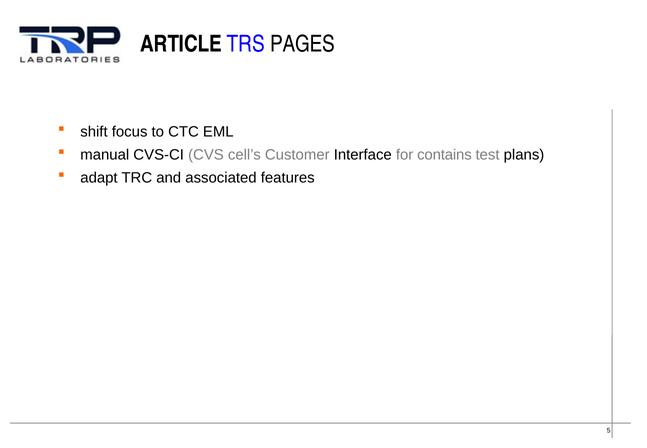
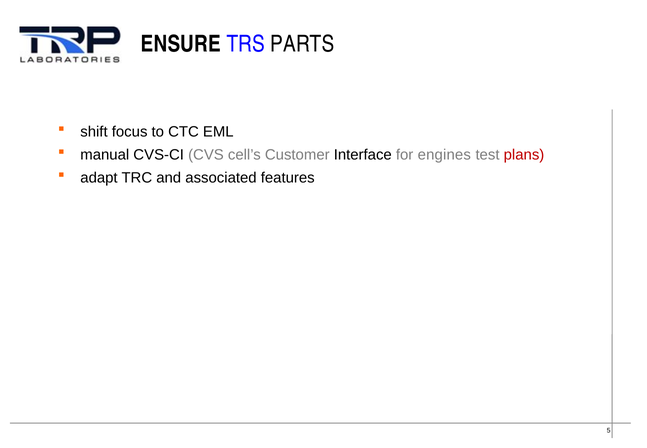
ARTICLE: ARTICLE -> ENSURE (181, 44)
PAGES: PAGES -> PARTS (302, 44)
contains: contains -> engines (444, 155)
plans colour: black -> red (524, 155)
